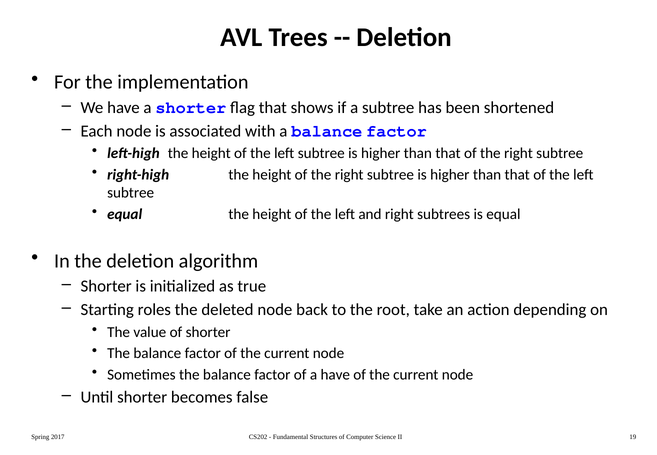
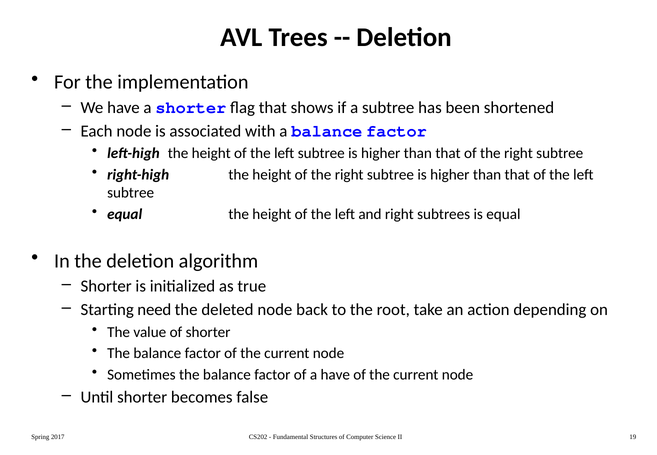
roles: roles -> need (154, 310)
